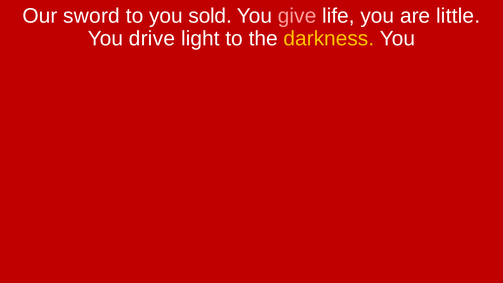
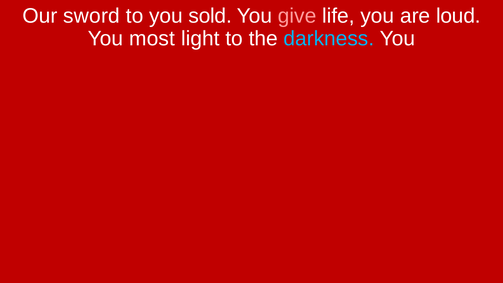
little: little -> loud (458, 16)
drive: drive -> most (152, 39)
darkness colour: yellow -> light blue (329, 39)
